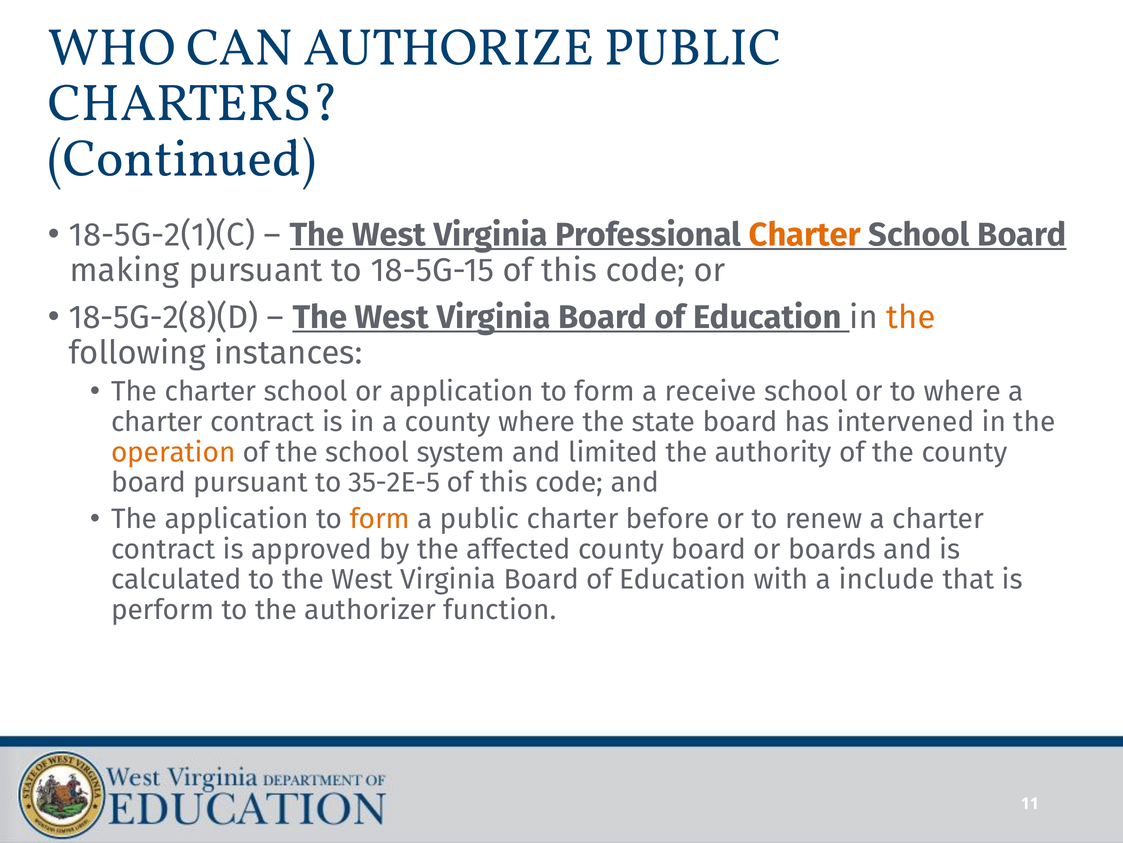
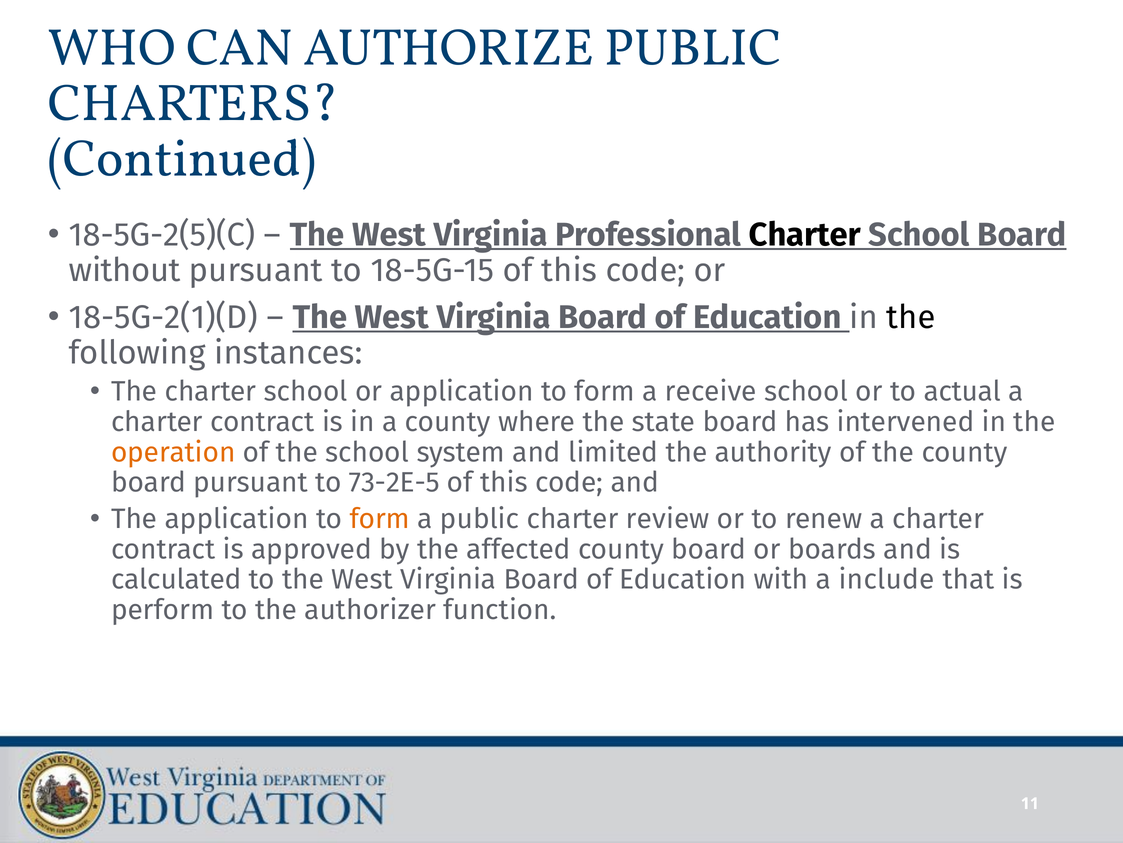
18-5G-2(1)(C: 18-5G-2(1)(C -> 18-5G-2(5)(C (162, 235)
Charter colour: orange -> black (805, 235)
making: making -> without (125, 270)
18-5G-2(8)(D: 18-5G-2(8)(D -> 18-5G-2(1)(D (163, 317)
the colour: orange -> black (911, 317)
to where: where -> actual (962, 391)
35-2E-5: 35-2E-5 -> 73-2E-5 (394, 482)
before: before -> review (668, 518)
